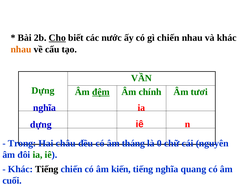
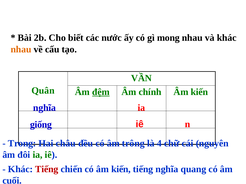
Cho underline: present -> none (57, 38)
gì chiến: chiến -> mong (168, 38)
Dựng: Dựng -> Quân (43, 91)
chính Âm tươi: tươi -> kiến (199, 92)
dựng: dựng -> giống (41, 125)
tháng: tháng -> trông (133, 144)
0: 0 -> 4 (159, 144)
Tiếng colour: black -> red (47, 170)
